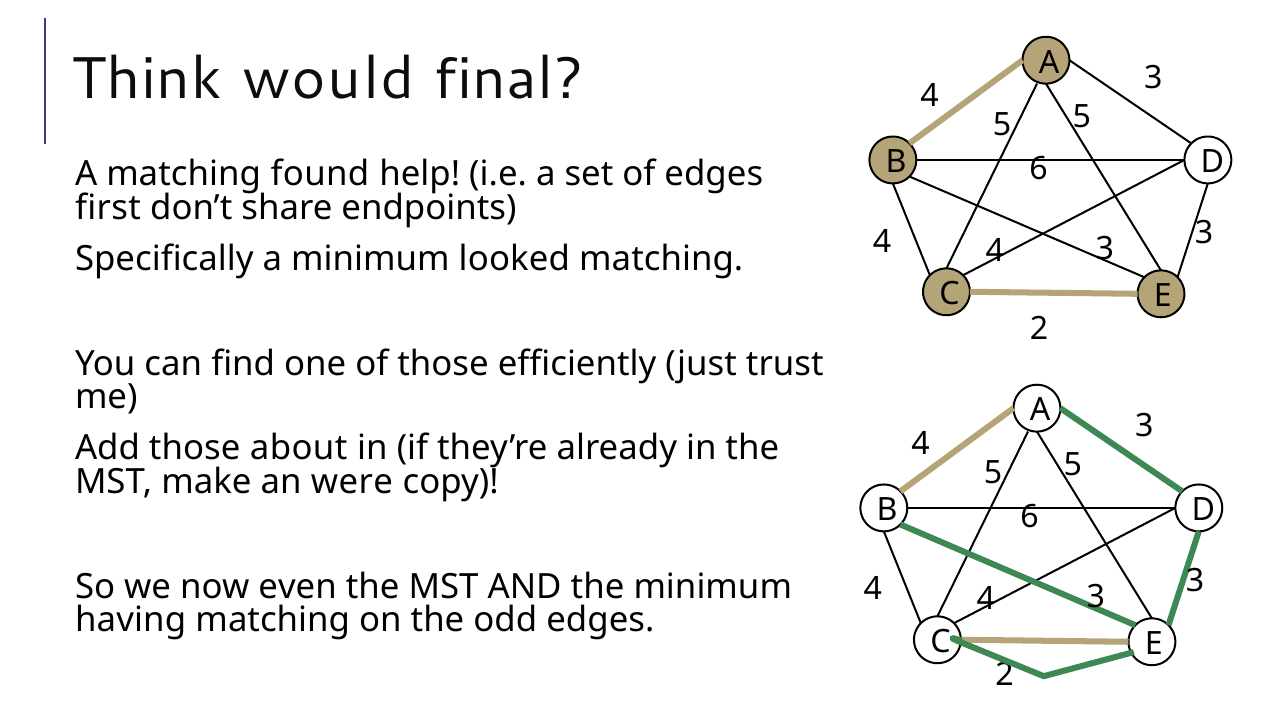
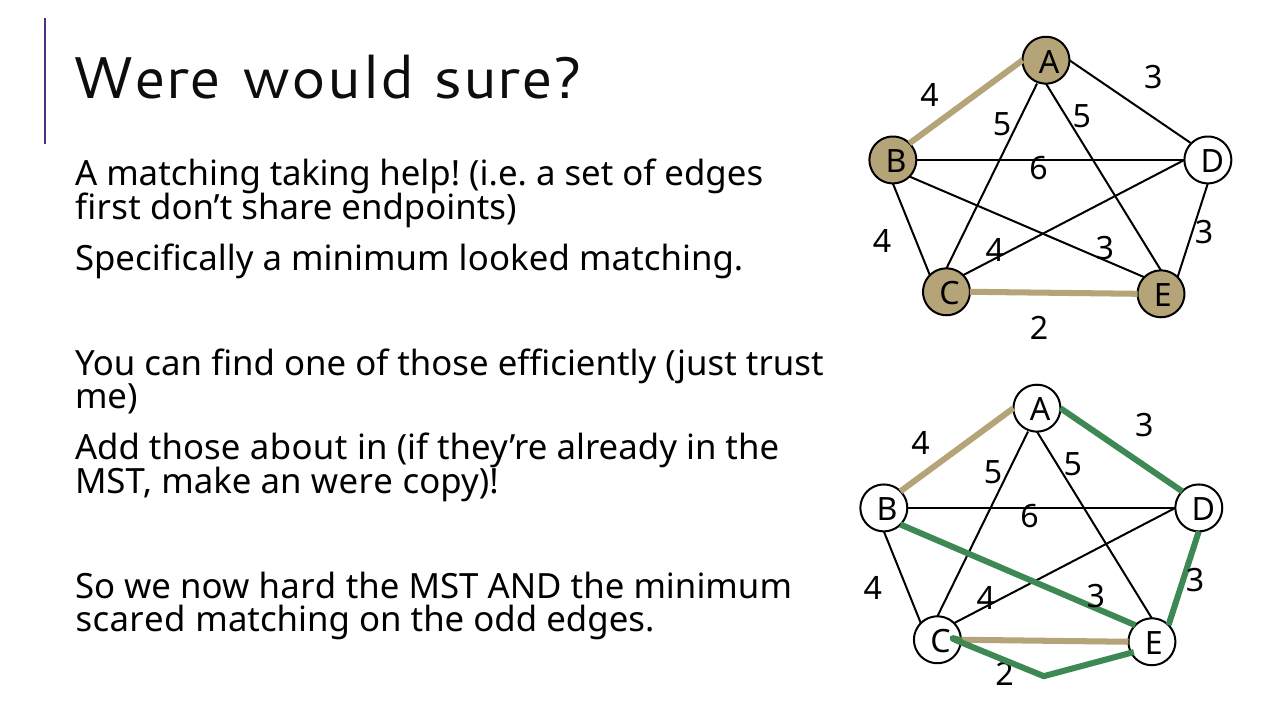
Think: Think -> Were (147, 79)
final: final -> sure (509, 79)
found: found -> taking (320, 175)
even: even -> hard (297, 587)
having: having -> scared (131, 621)
